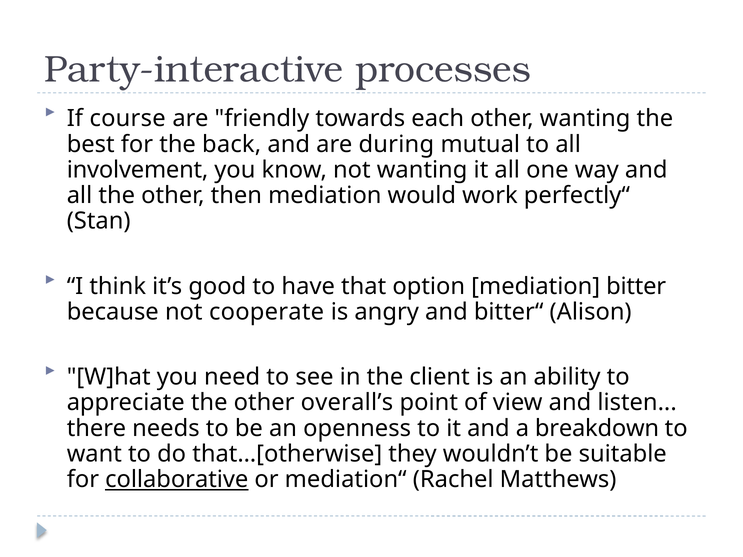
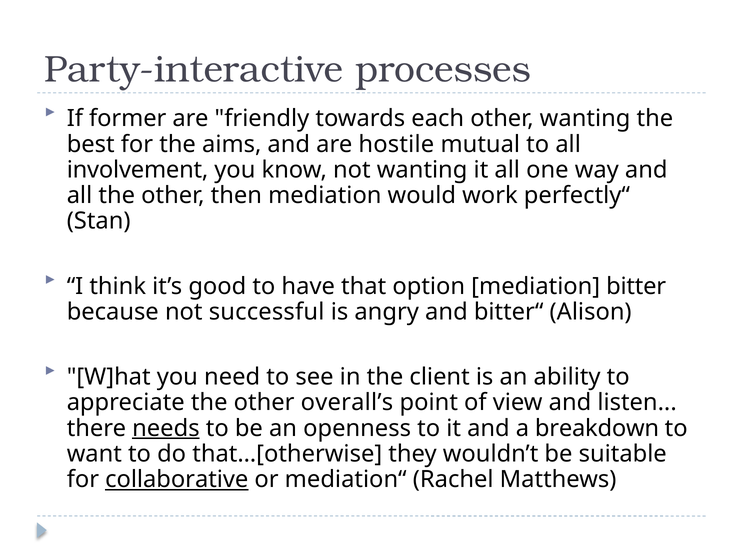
course: course -> former (128, 119)
back: back -> aims (232, 144)
during: during -> hostile (396, 144)
cooperate: cooperate -> successful (267, 312)
needs underline: none -> present (166, 428)
